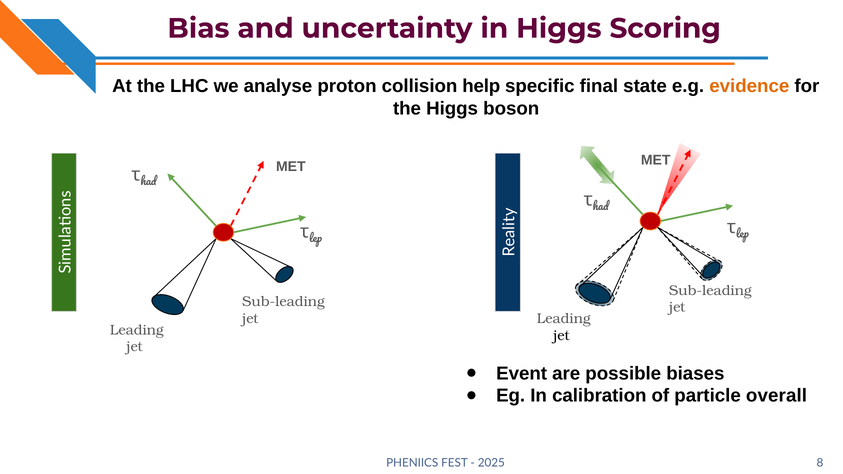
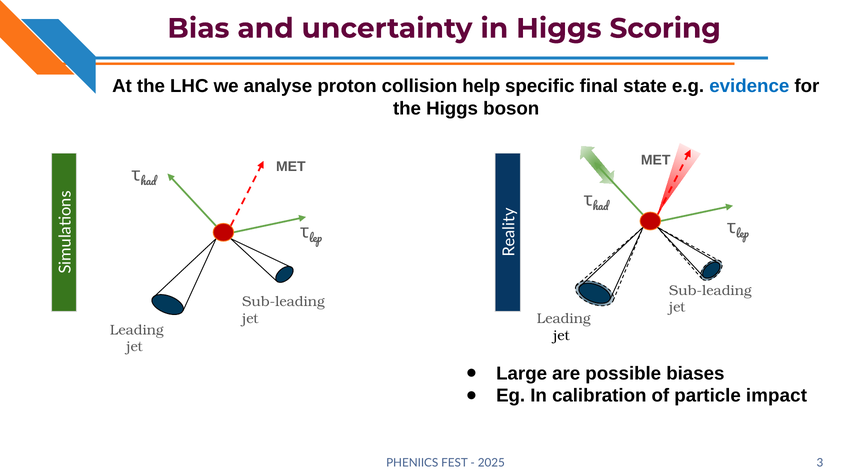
evidence colour: orange -> blue (749, 86)
Event: Event -> Large (522, 374)
overall: overall -> impact (777, 396)
8: 8 -> 3 (820, 463)
